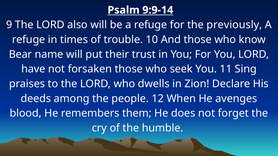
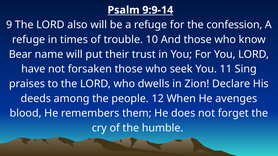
previously: previously -> confession (234, 25)
